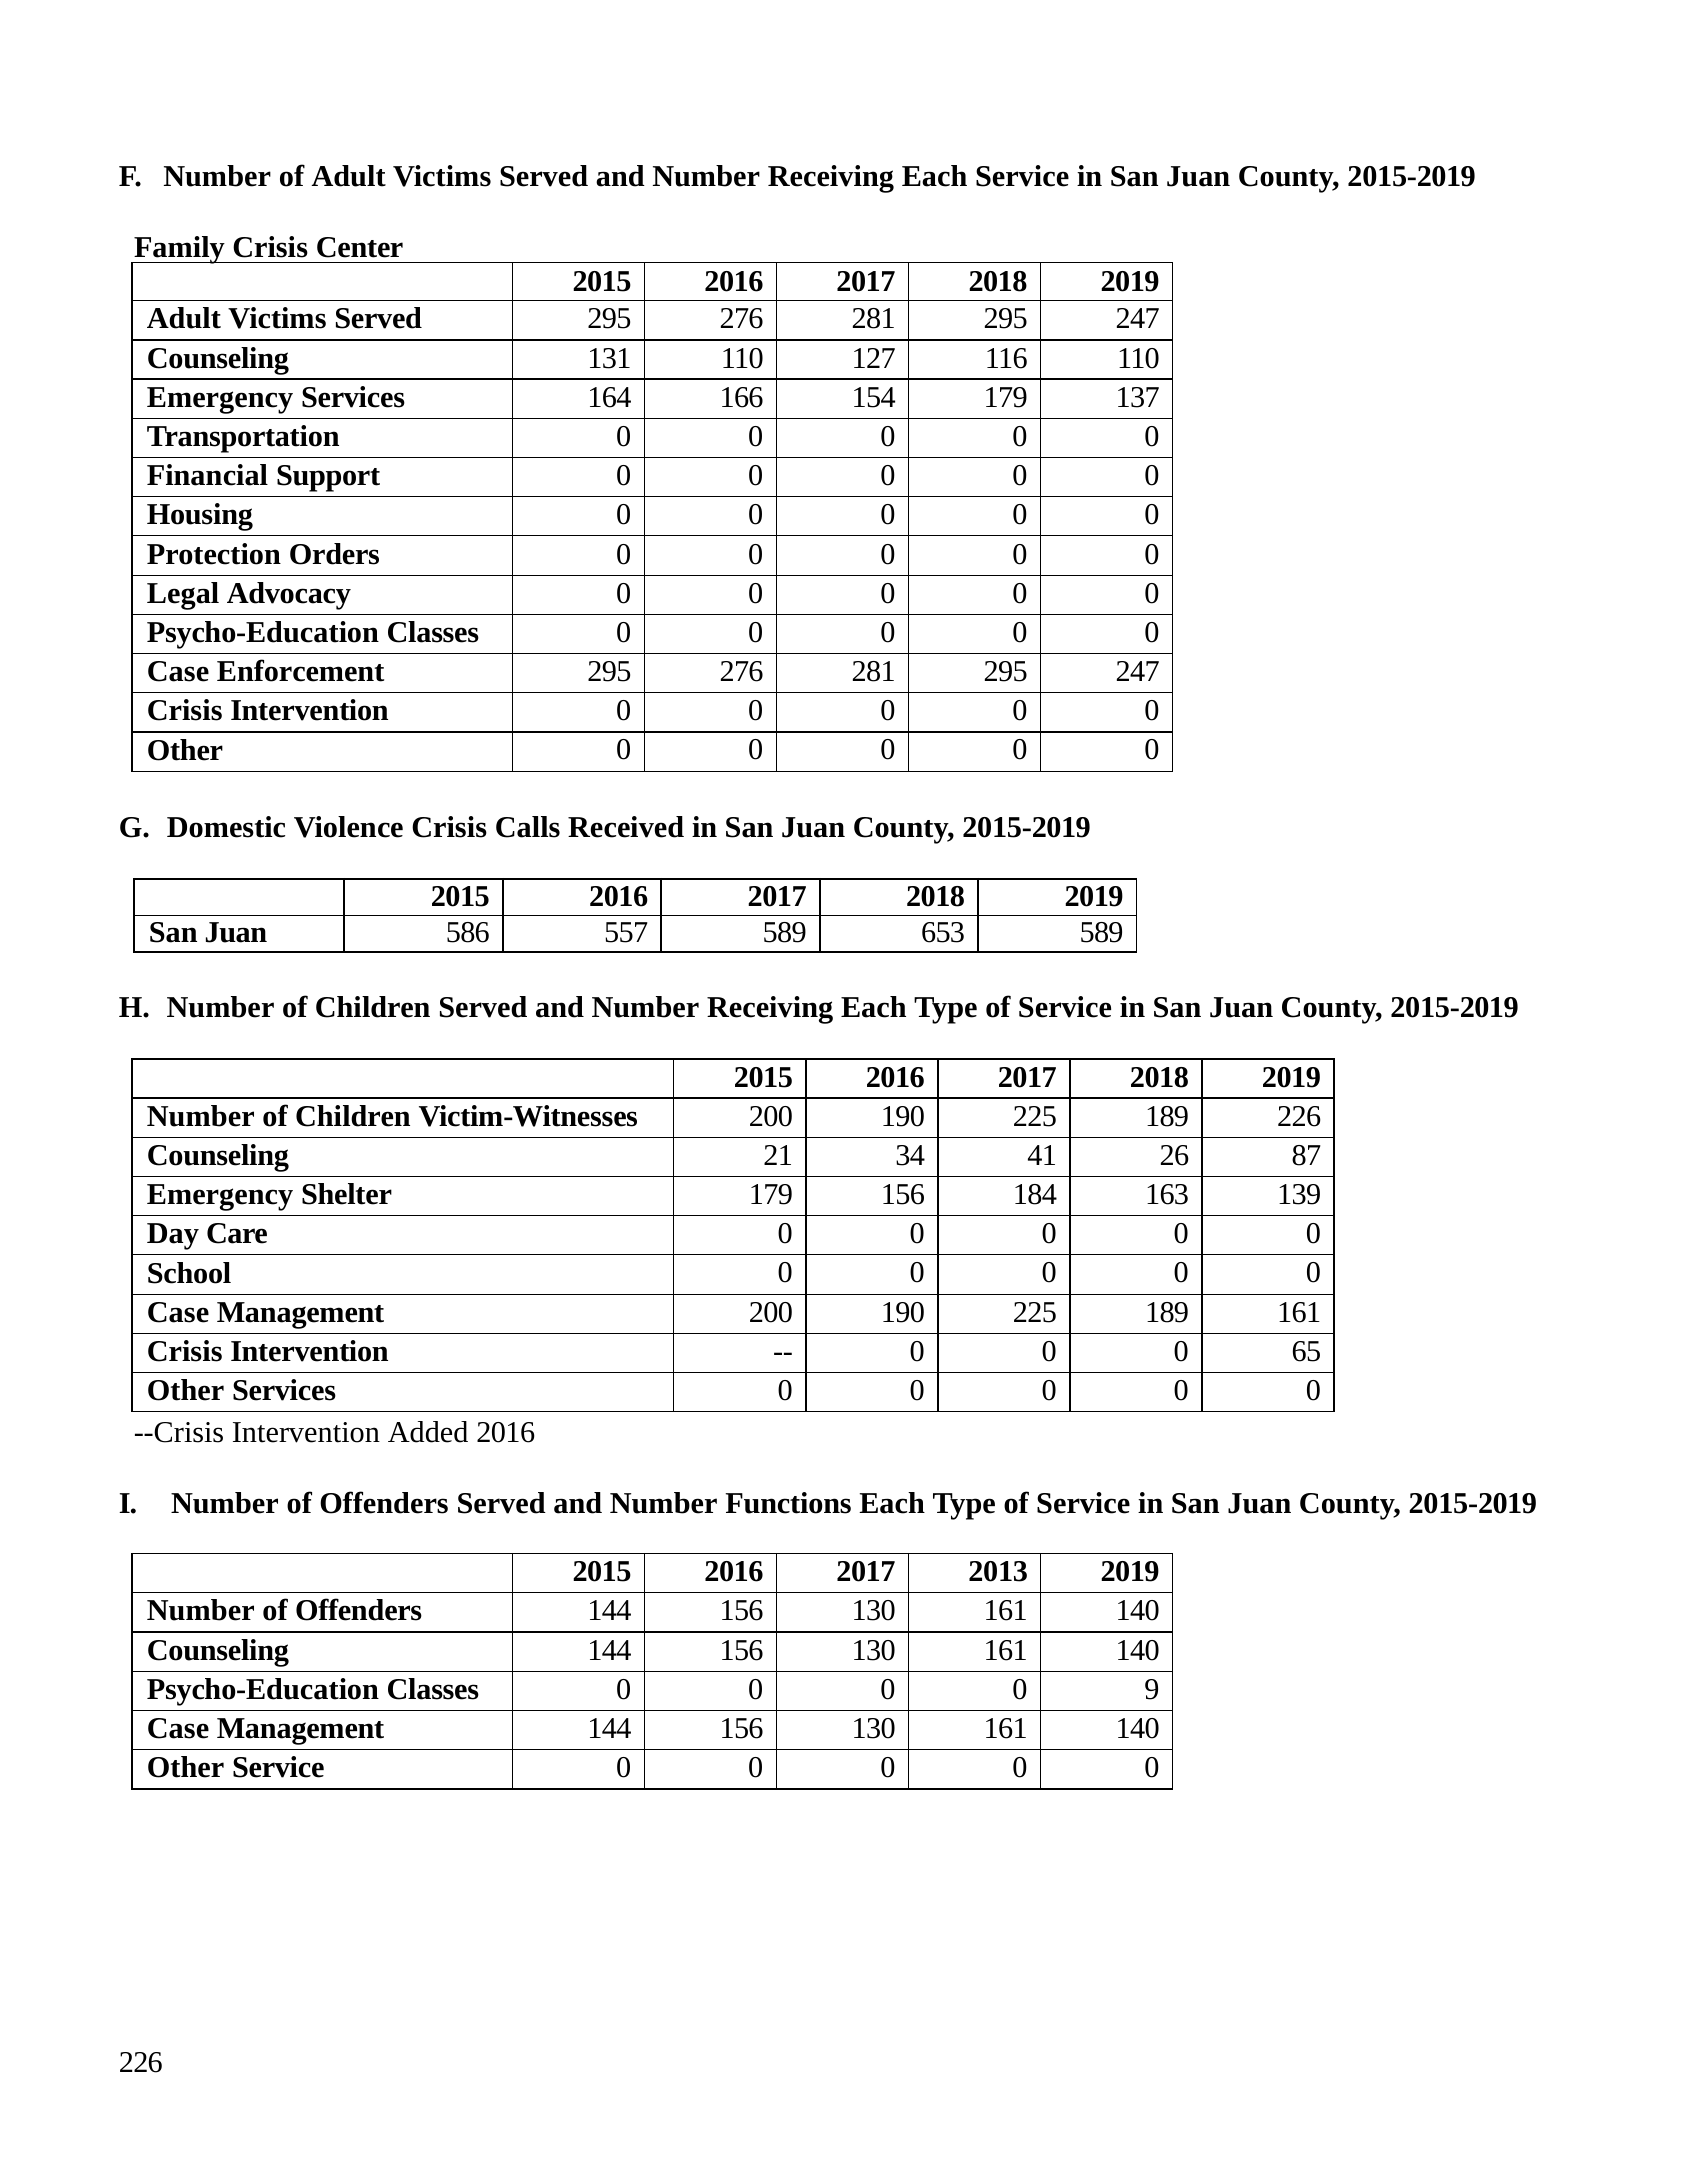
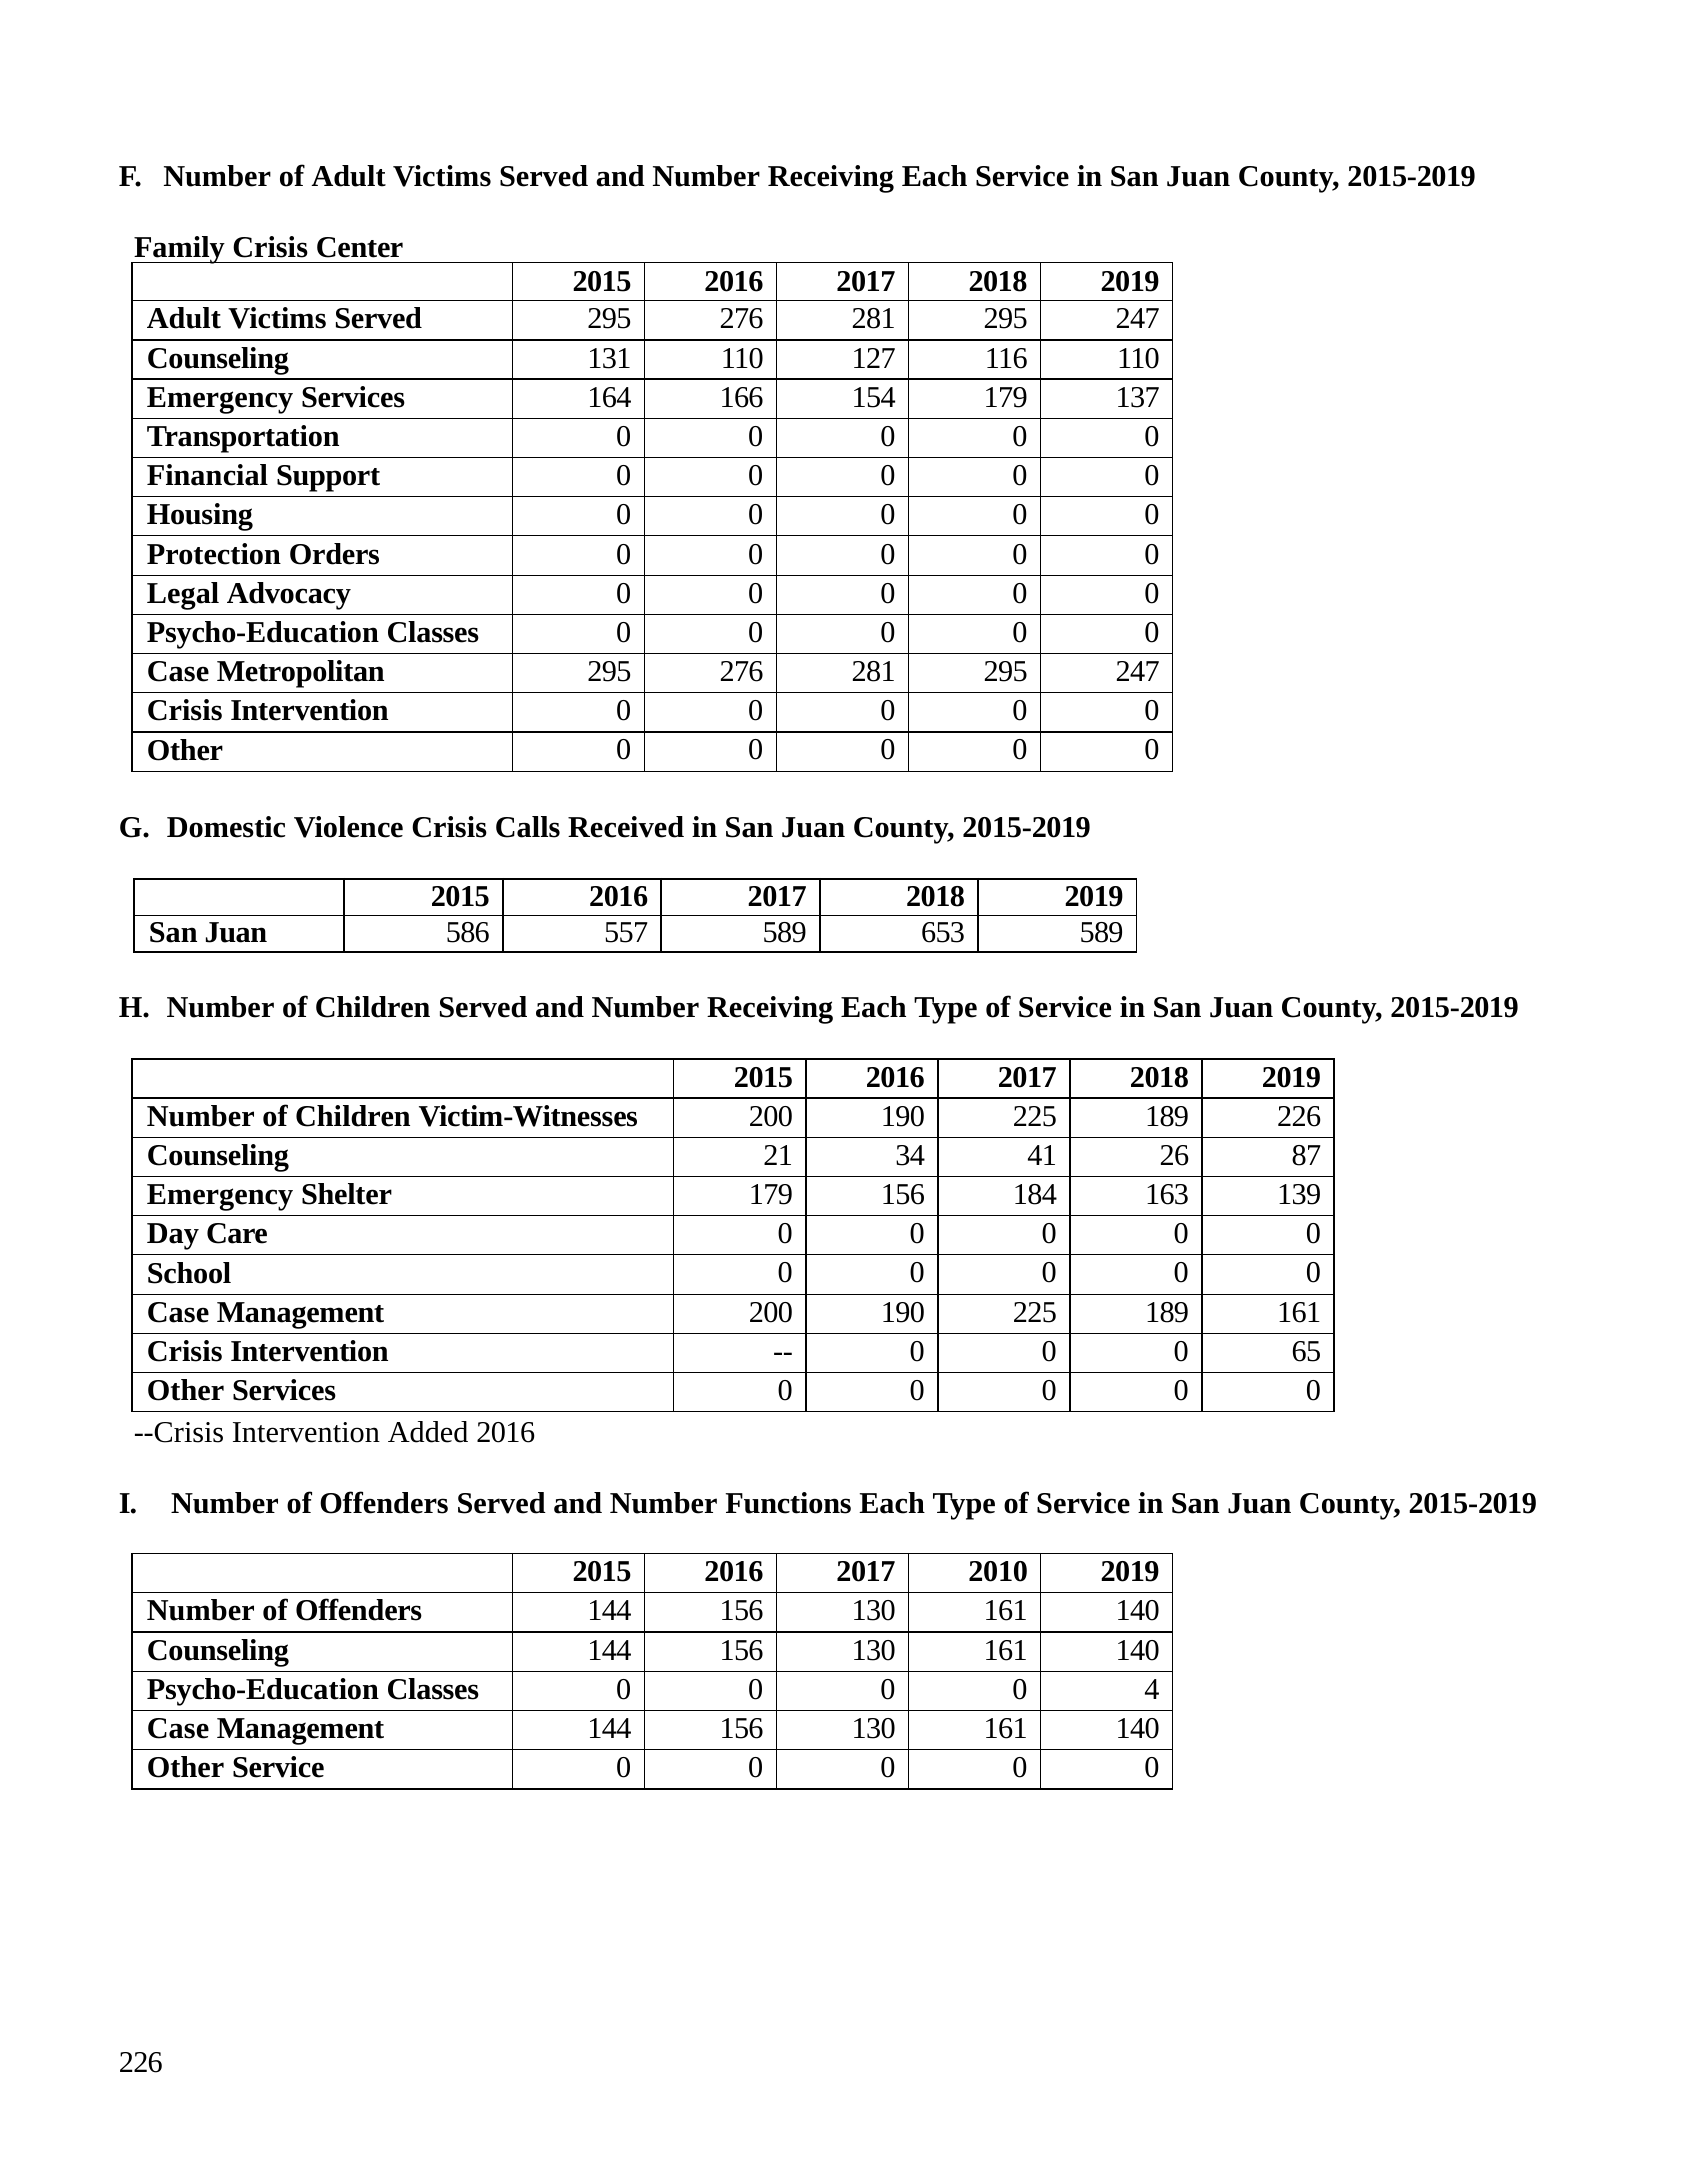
Enforcement: Enforcement -> Metropolitan (301, 672)
2013: 2013 -> 2010 (998, 1572)
9: 9 -> 4 (1152, 1690)
